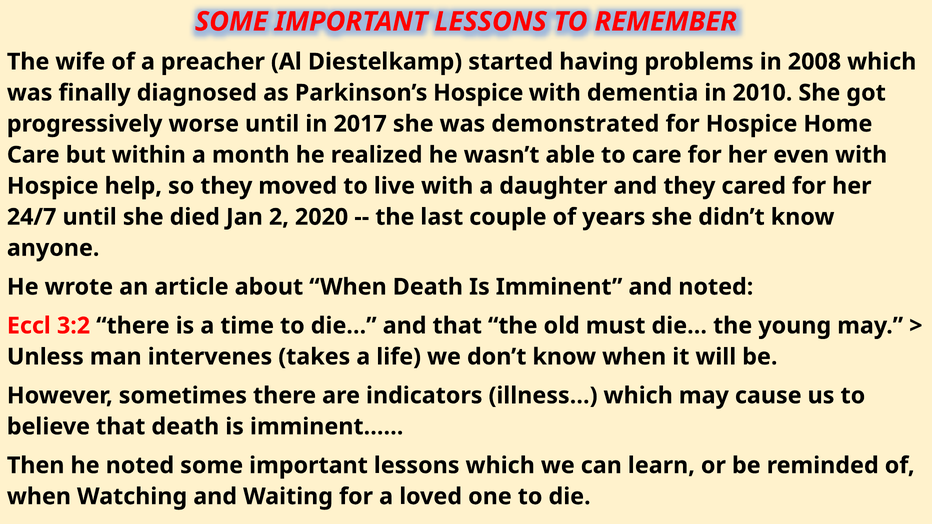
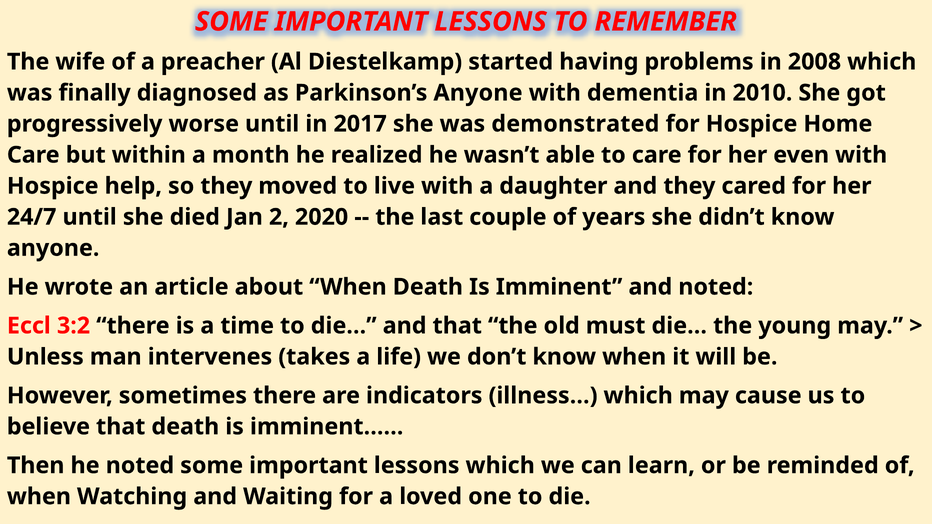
Parkinson’s Hospice: Hospice -> Anyone (478, 93)
